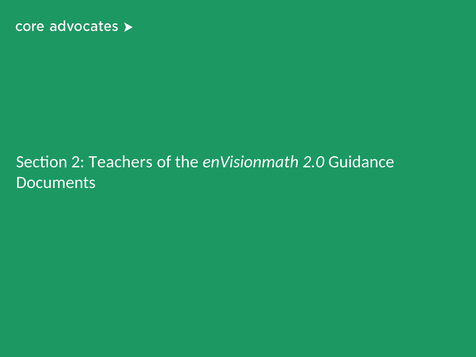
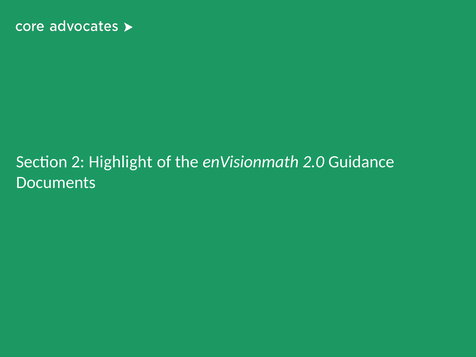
Teachers: Teachers -> Highlight (121, 162)
